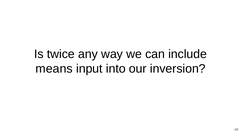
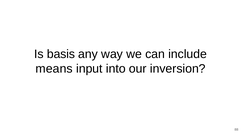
twice: twice -> basis (61, 54)
